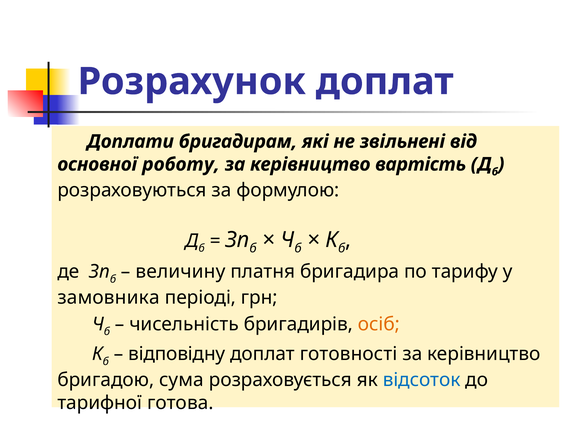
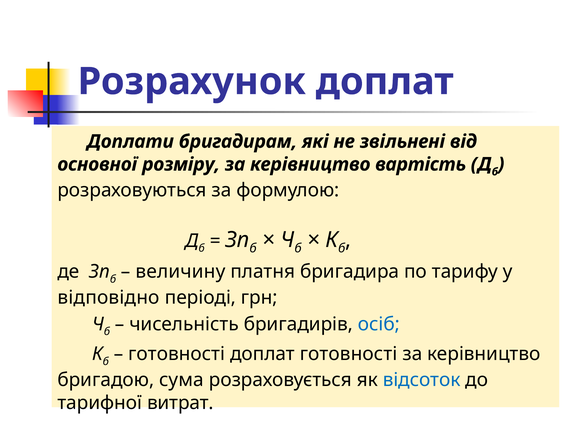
роботу: роботу -> розміру (181, 164)
замовника: замовника -> відповідно (109, 298)
осіб colour: orange -> blue (379, 324)
відповідну: відповідну -> готовності (177, 354)
готова: готова -> витрат (180, 403)
